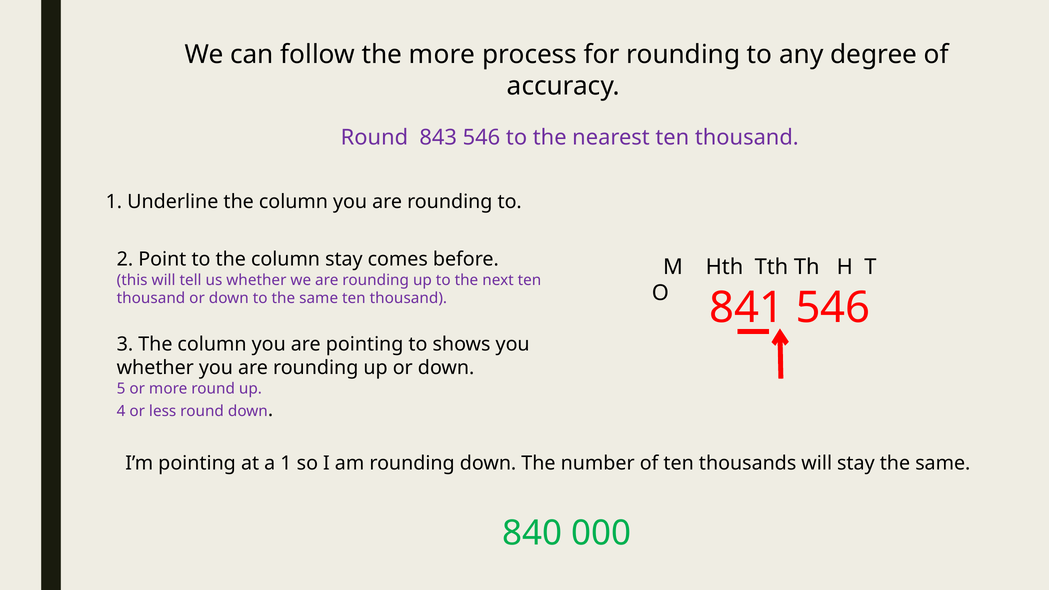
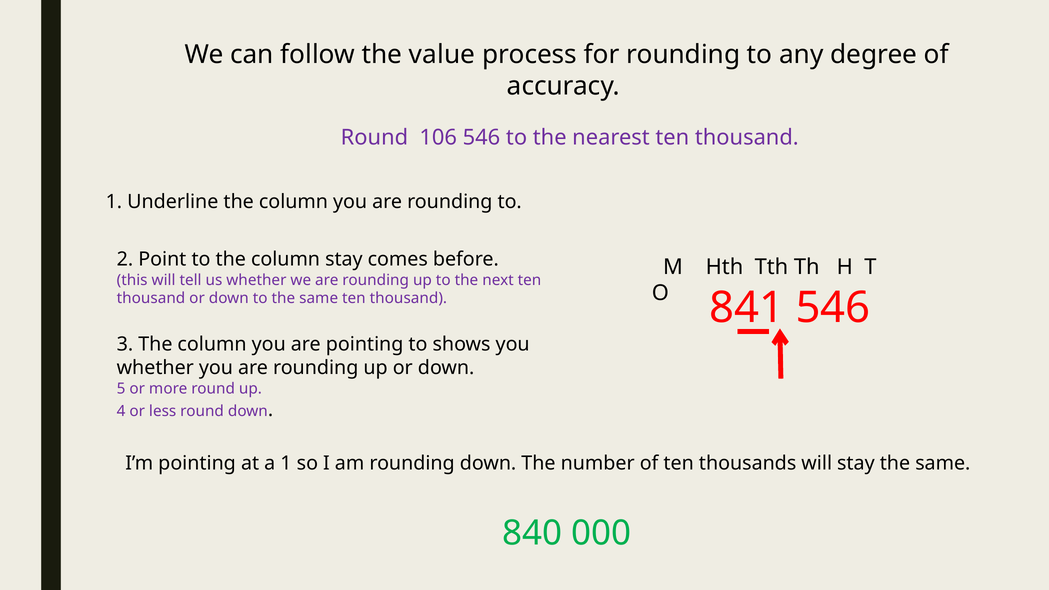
the more: more -> value (442, 54)
843: 843 -> 106 (438, 137)
